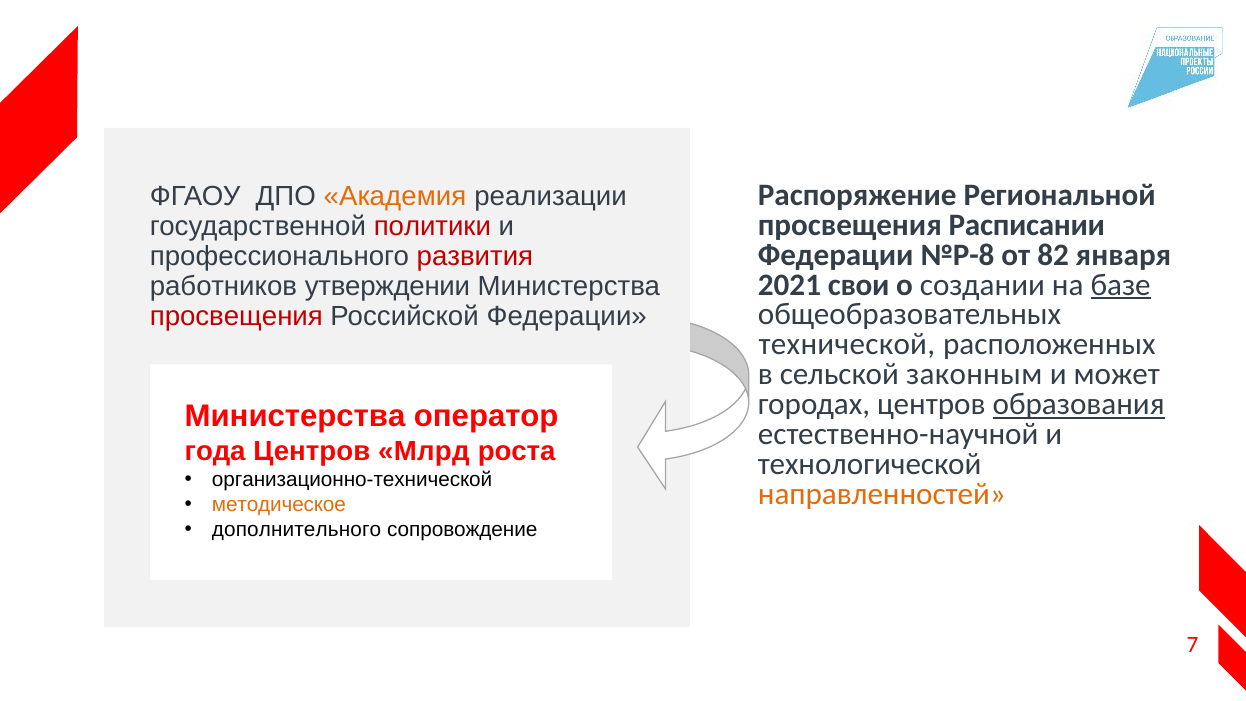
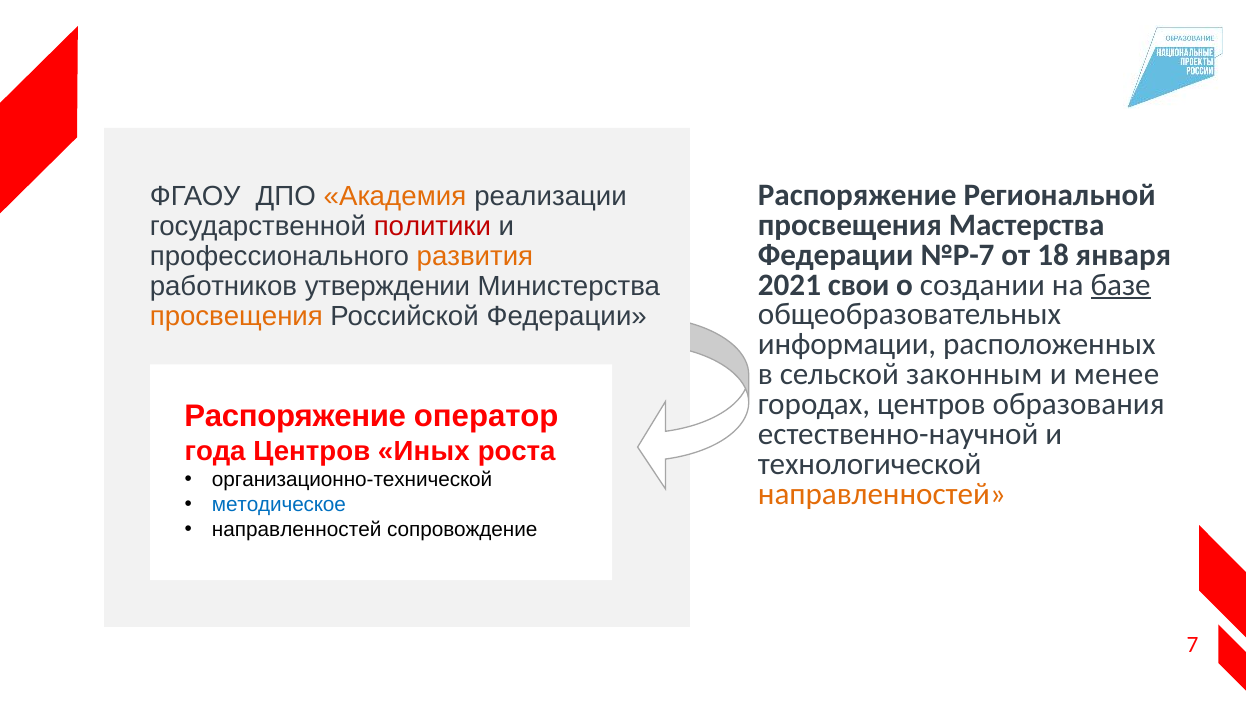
Расписании: Расписании -> Мастерства (1027, 225)
№P-8: №P-8 -> №P-7 (957, 255)
82: 82 -> 18 (1053, 255)
развития colour: red -> orange (475, 256)
просвещения colour: red -> orange (236, 316)
технической: технической -> информации (847, 344)
может: может -> менее (1117, 374)
образования underline: present -> none (1079, 404)
Министерства: Министерства -> Распоряжение (295, 416)
Млрд: Млрд -> Иных (424, 451)
методическое colour: orange -> blue (279, 505)
дополнительного: дополнительного -> направленностей (297, 530)
